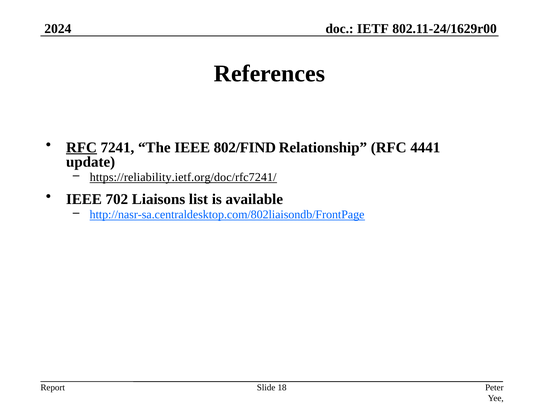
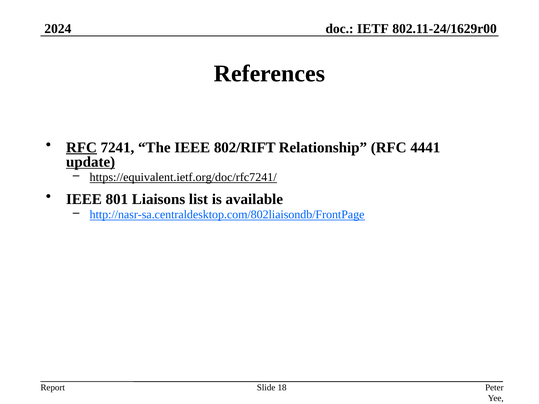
802/FIND: 802/FIND -> 802/RIFT (245, 148)
update underline: none -> present (91, 162)
https://reliability.ietf.org/doc/rfc7241/: https://reliability.ietf.org/doc/rfc7241/ -> https://equivalent.ietf.org/doc/rfc7241/ (183, 177)
702: 702 -> 801 (117, 199)
